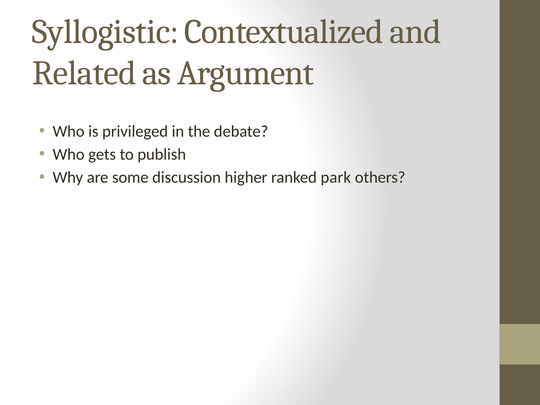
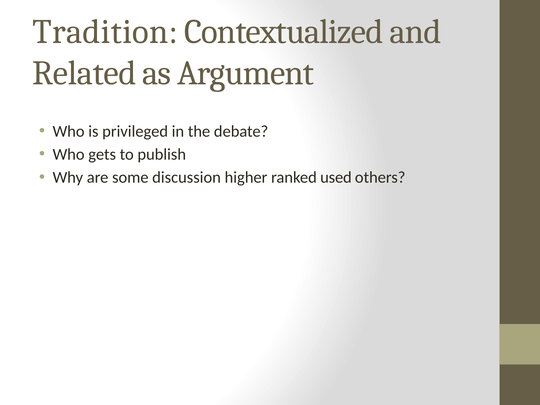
Syllogistic: Syllogistic -> Tradition (105, 32)
park: park -> used (336, 178)
